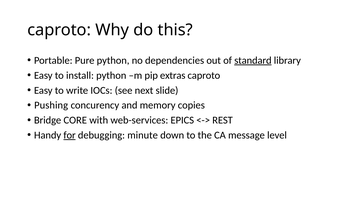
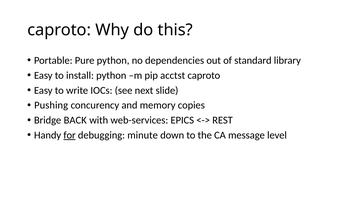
standard underline: present -> none (253, 61)
extras: extras -> acctst (173, 75)
CORE: CORE -> BACK (75, 120)
